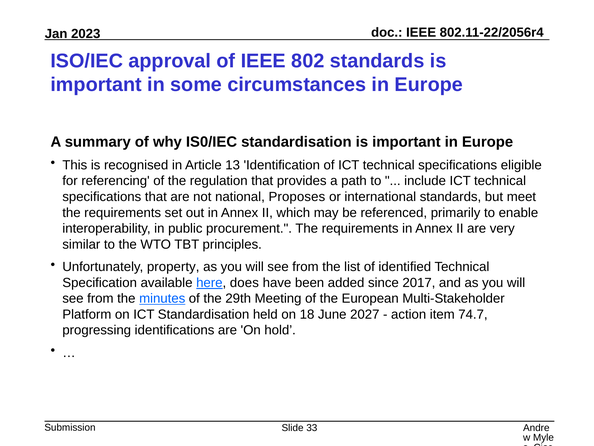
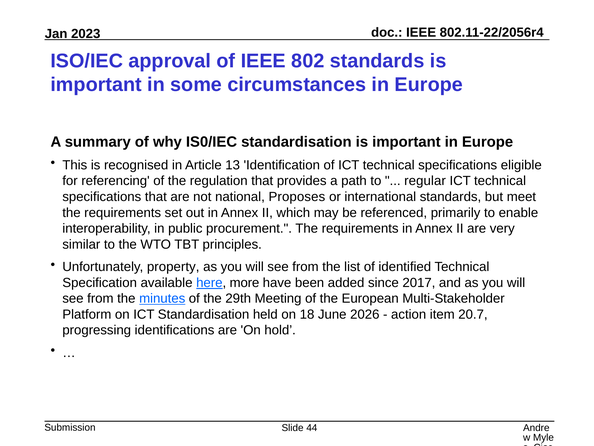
include: include -> regular (425, 181)
does: does -> more (244, 282)
2027: 2027 -> 2026 (365, 314)
74.7: 74.7 -> 20.7 (473, 314)
33: 33 -> 44 (312, 427)
